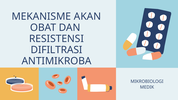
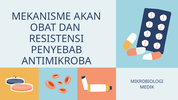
DIFILTRASI: DIFILTRASI -> PENYEBAB (56, 50)
